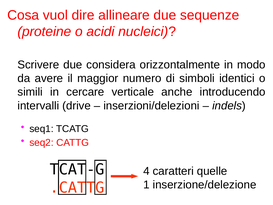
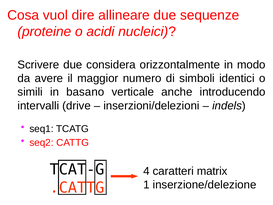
cercare: cercare -> basano (85, 92)
quelle: quelle -> matrix (212, 171)
